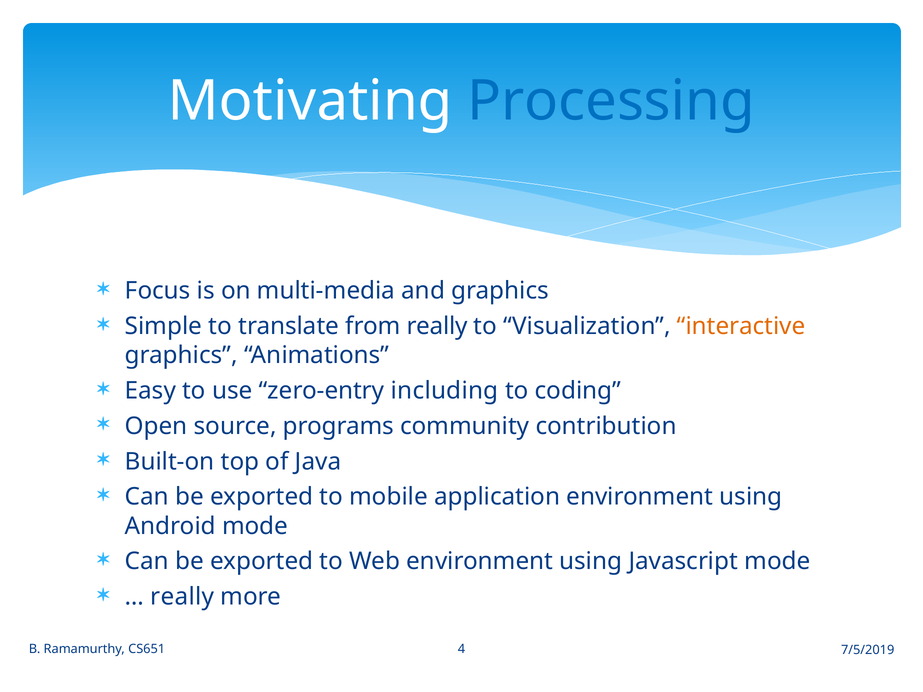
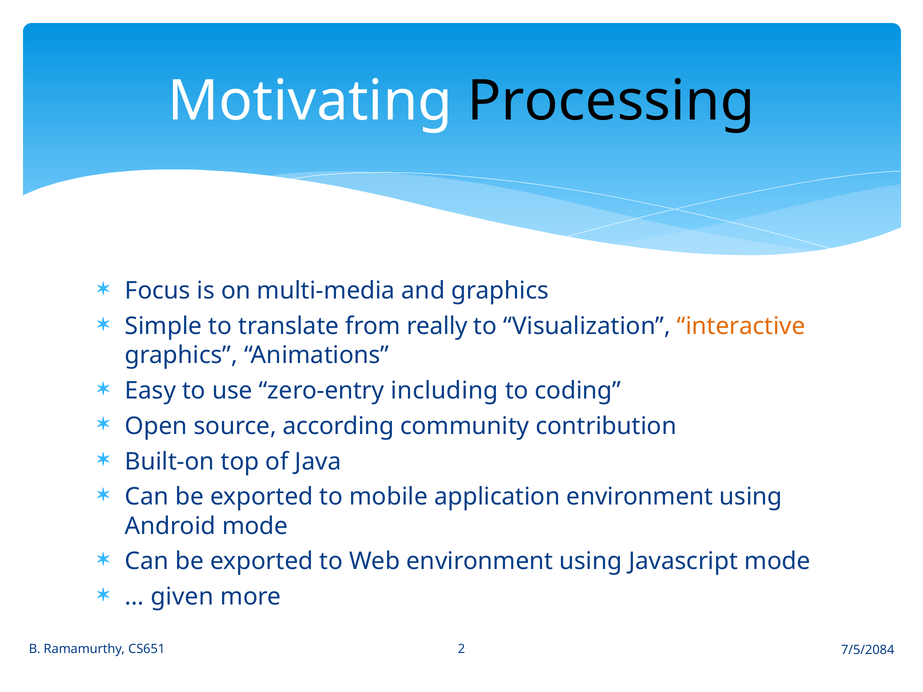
Processing colour: blue -> black (611, 101)
programs: programs -> according (338, 426)
really: really -> given (182, 597)
4: 4 -> 2 (462, 649)
7/5/2019: 7/5/2019 -> 7/5/2084 (868, 650)
